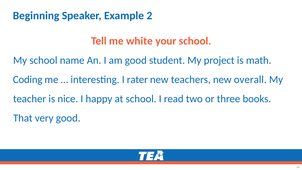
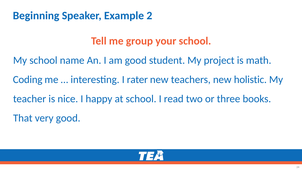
white: white -> group (139, 41)
overall: overall -> holistic (250, 80)
